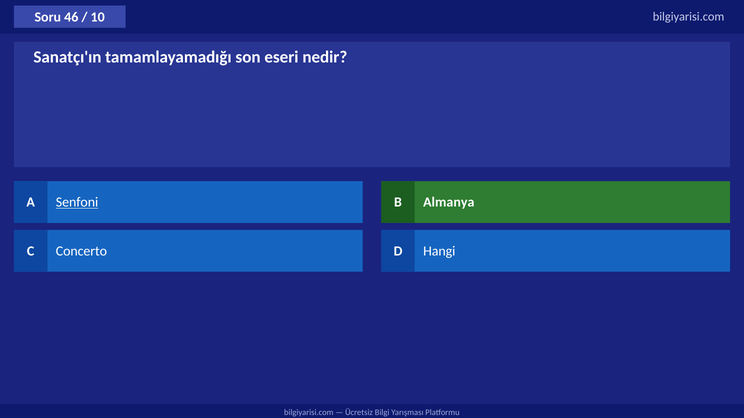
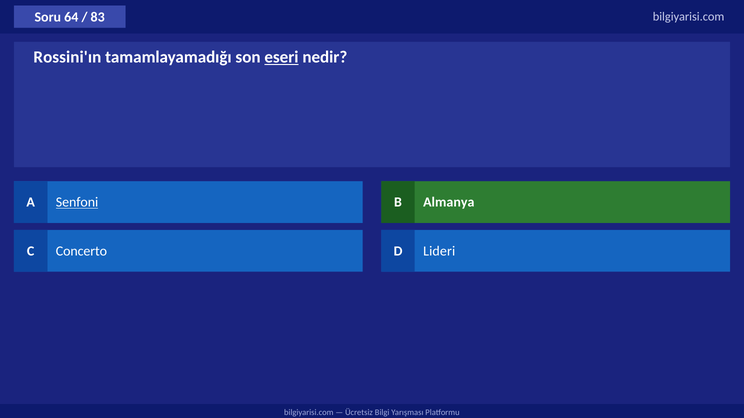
46: 46 -> 64 (71, 17)
10: 10 -> 83 (98, 17)
Sanatçı'ın: Sanatçı'ın -> Rossini'ın (67, 57)
eseri underline: none -> present (281, 57)
Hangi: Hangi -> Lideri (439, 251)
